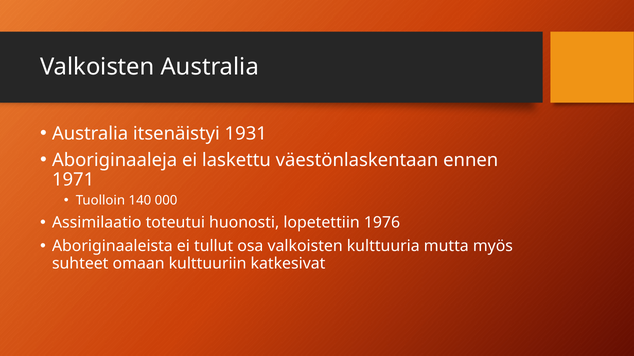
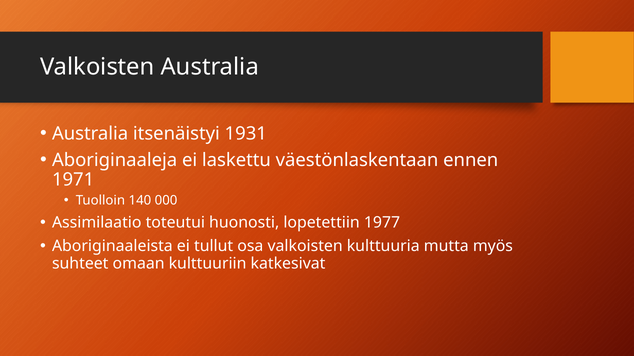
1976: 1976 -> 1977 (382, 223)
